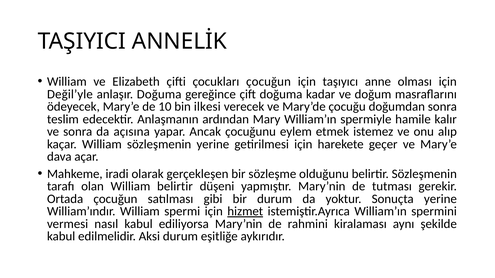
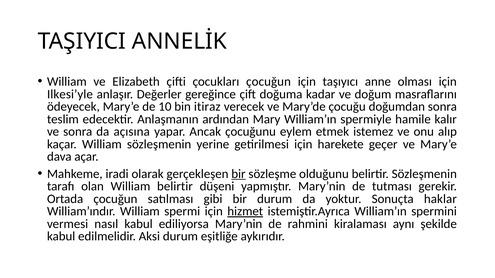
Değil’yle: Değil’yle -> Ilkesi’yle (70, 94)
anlaşır Doğuma: Doğuma -> Değerler (159, 94)
ilkesi: ilkesi -> itiraz (207, 107)
bir underline: none -> present (238, 174)
Sonuçta yerine: yerine -> haklar (440, 199)
